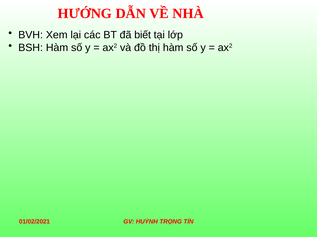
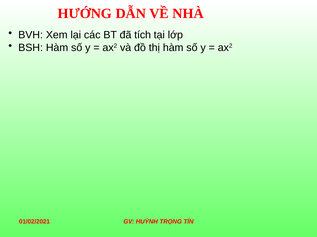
biết: biết -> tích (143, 35)
